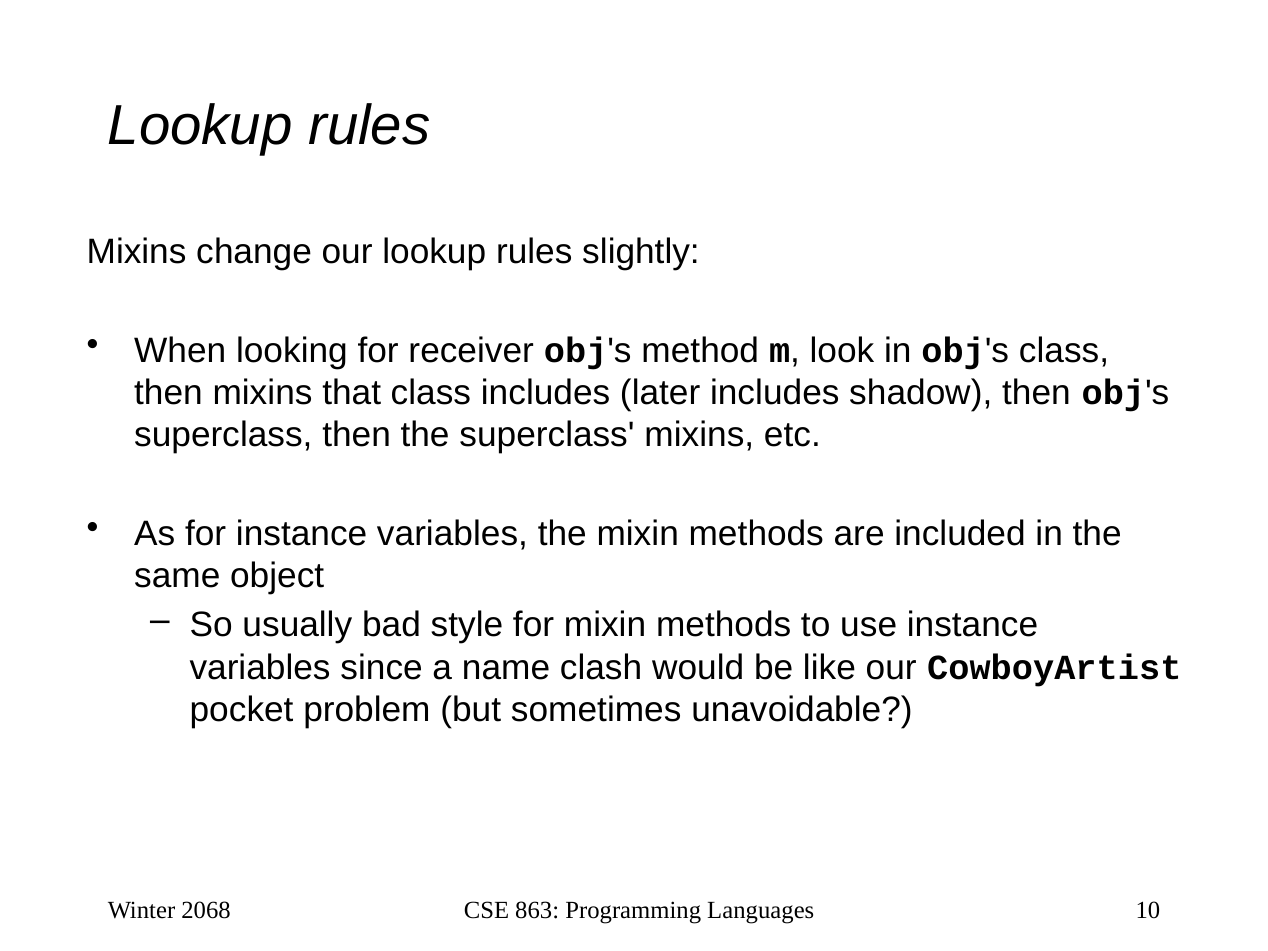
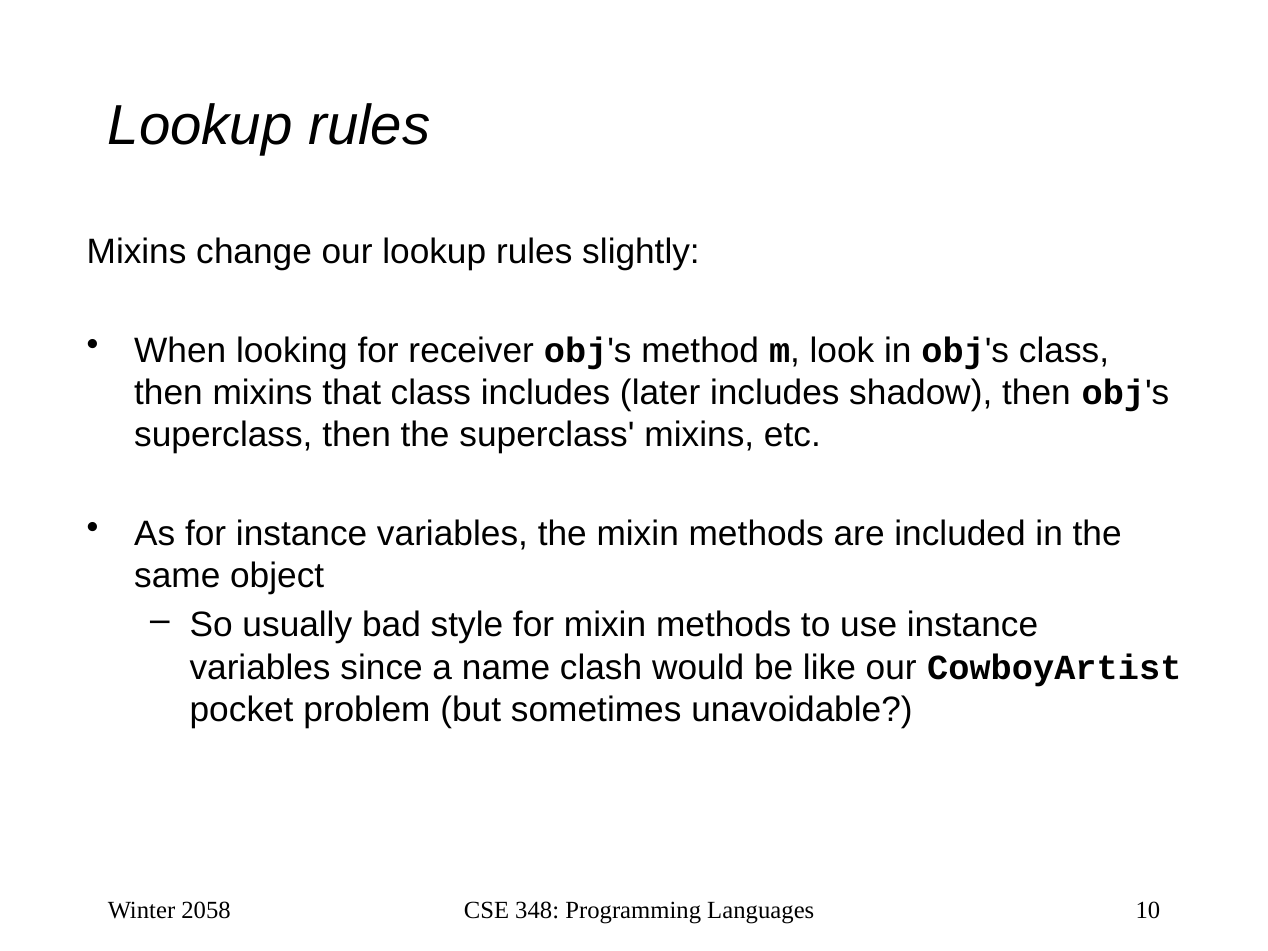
2068: 2068 -> 2058 (206, 910)
863: 863 -> 348 (537, 910)
